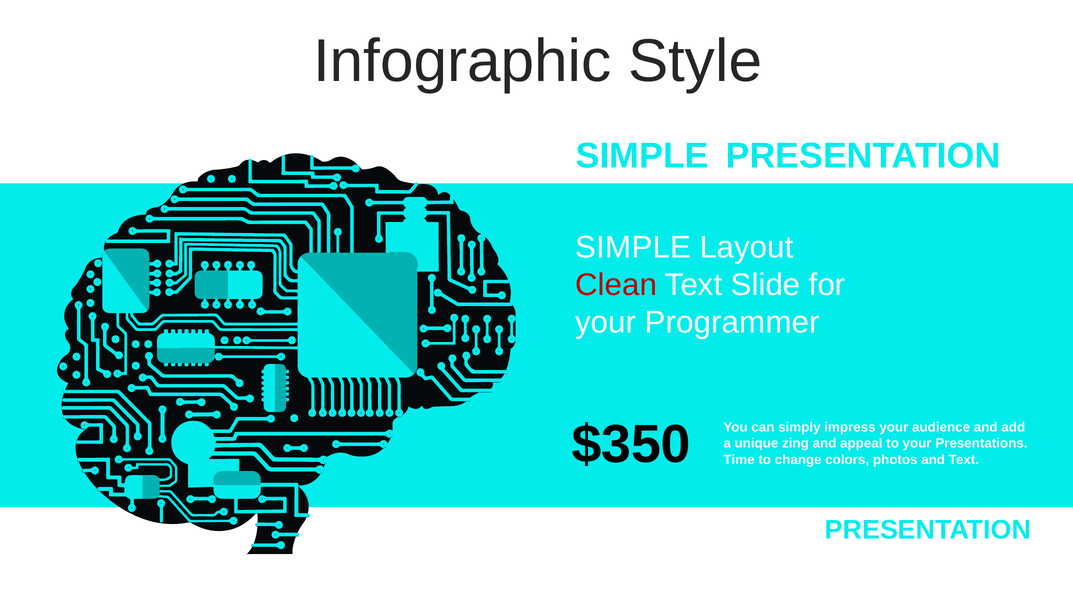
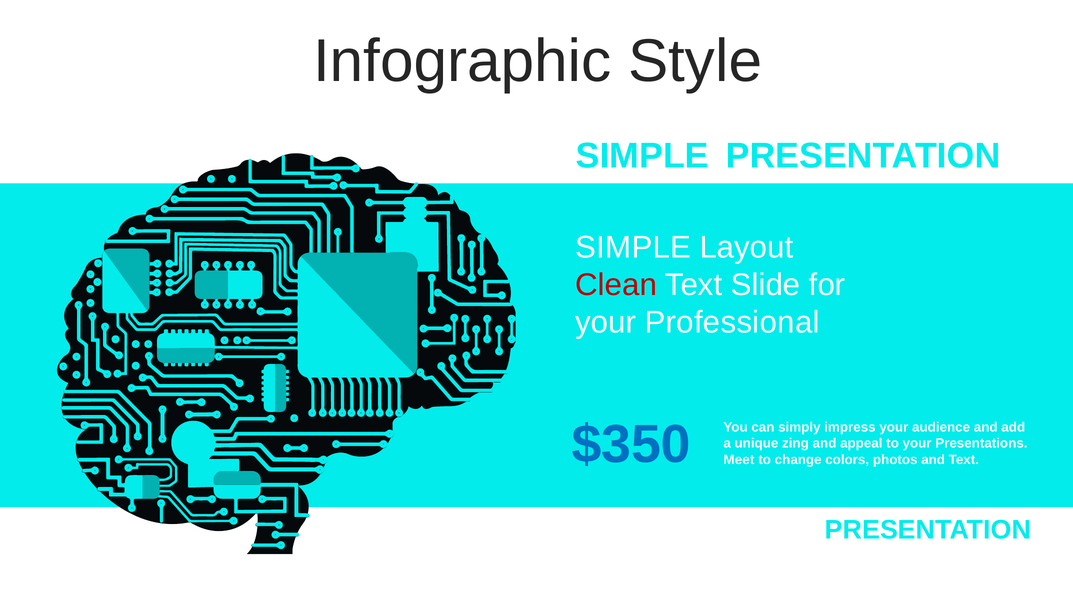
Programmer: Programmer -> Professional (732, 322)
$350 colour: black -> blue (631, 444)
Time: Time -> Meet (739, 459)
